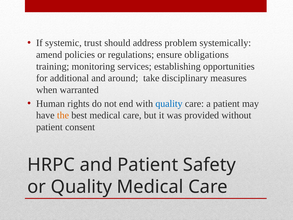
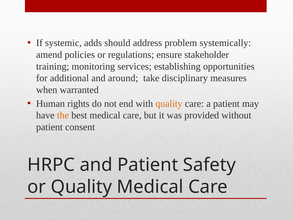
trust: trust -> adds (93, 43)
obligations: obligations -> stakeholder (207, 55)
quality colour: blue -> orange (169, 103)
